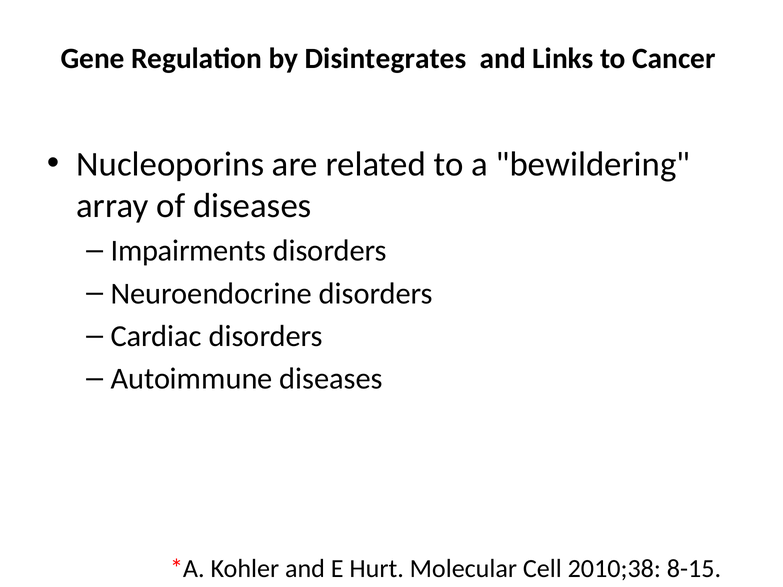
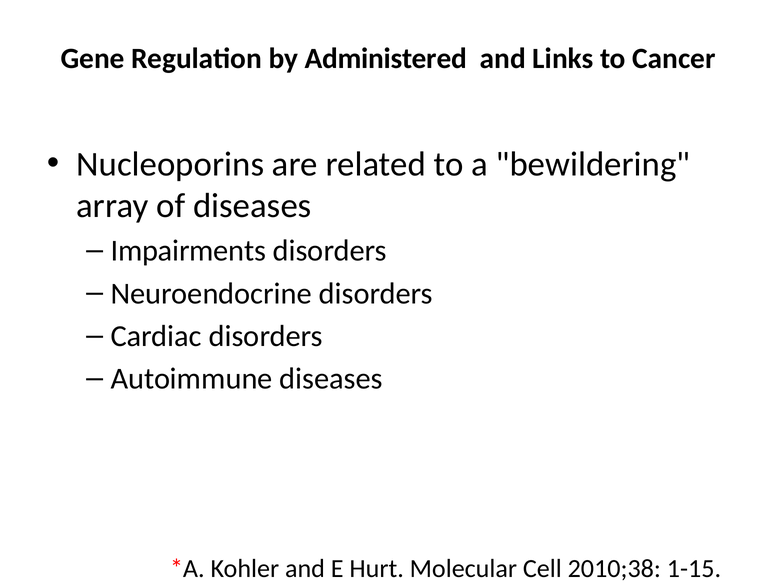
Disintegrates: Disintegrates -> Administered (386, 59)
8-15: 8-15 -> 1-15 (694, 569)
